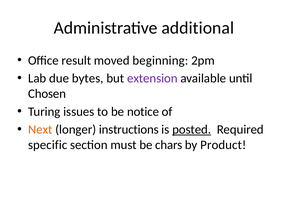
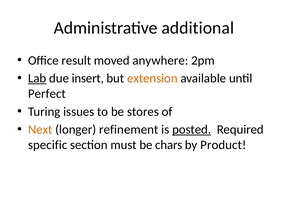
beginning: beginning -> anywhere (160, 60)
Lab underline: none -> present (37, 78)
bytes: bytes -> insert (88, 78)
extension colour: purple -> orange (152, 78)
Chosen: Chosen -> Perfect (47, 94)
notice: notice -> stores (143, 112)
instructions: instructions -> refinement (129, 130)
